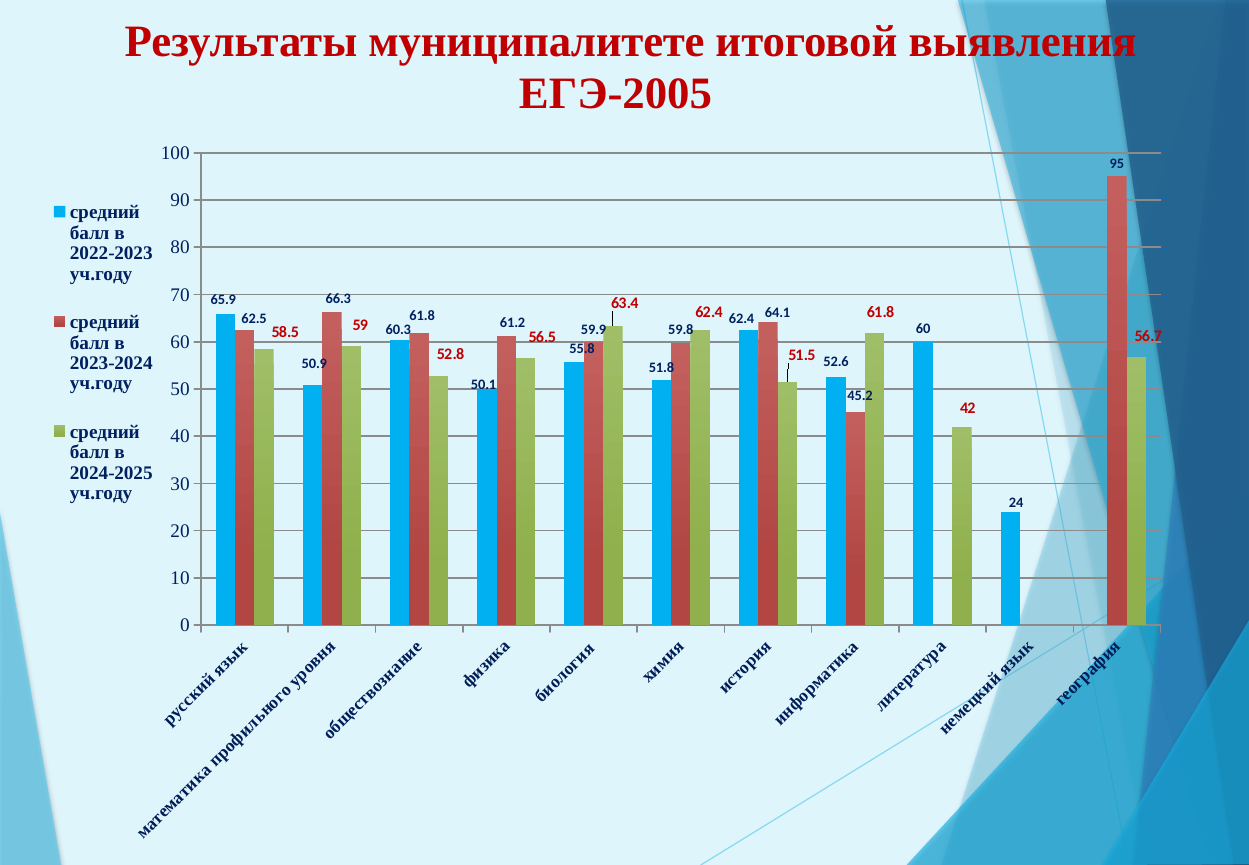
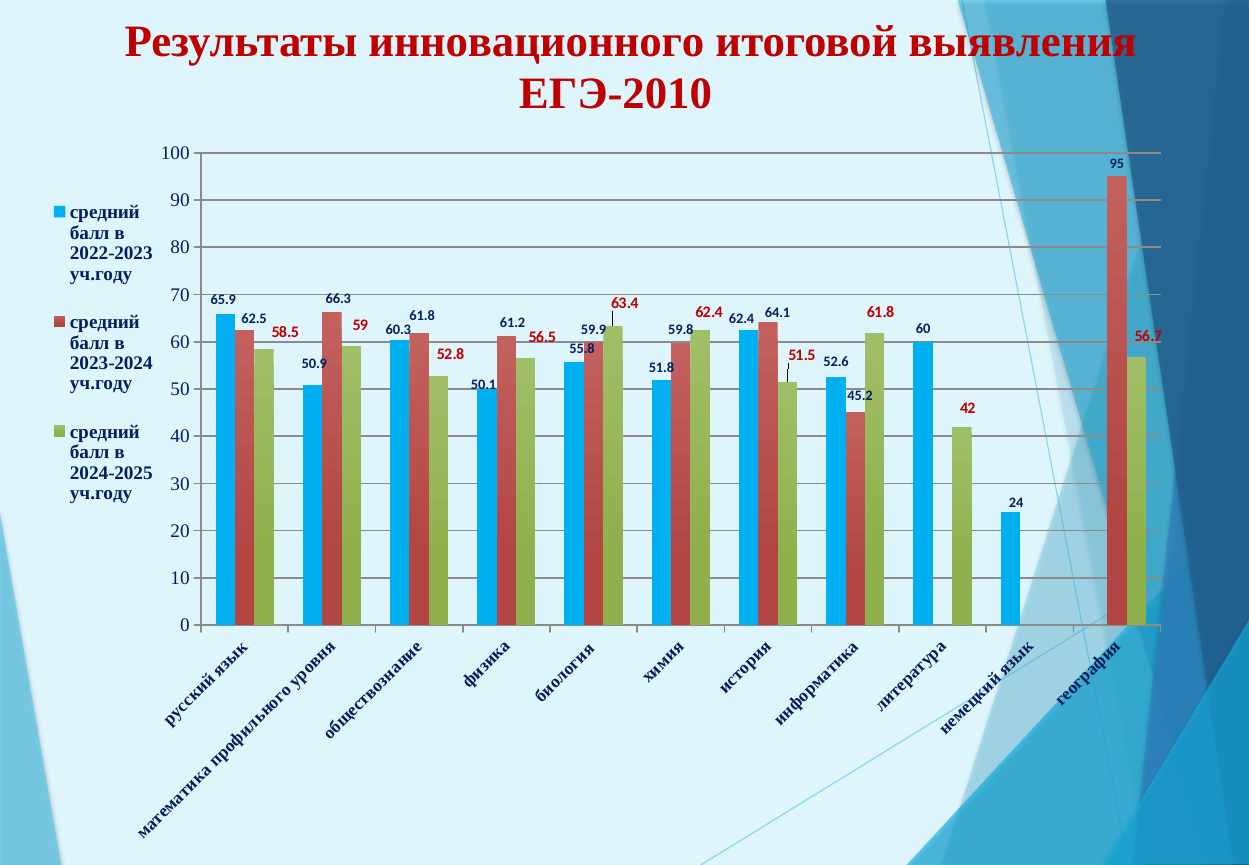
муниципалитете: муниципалитете -> инновационного (536, 42)
ЕГЭ-2005: ЕГЭ-2005 -> ЕГЭ-2010 (616, 94)
